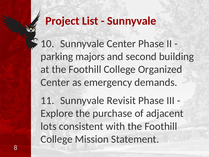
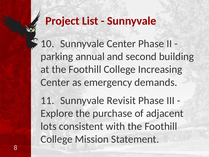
majors: majors -> annual (90, 56)
Organized: Organized -> Increasing (160, 69)
